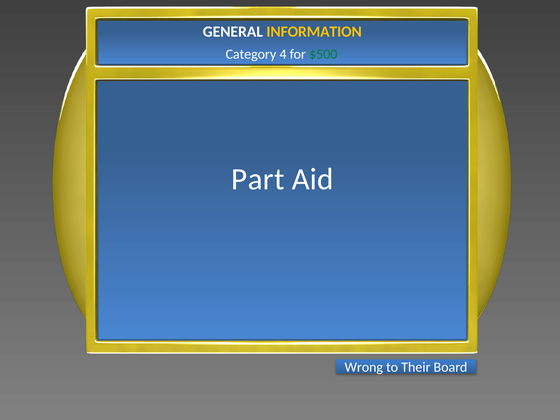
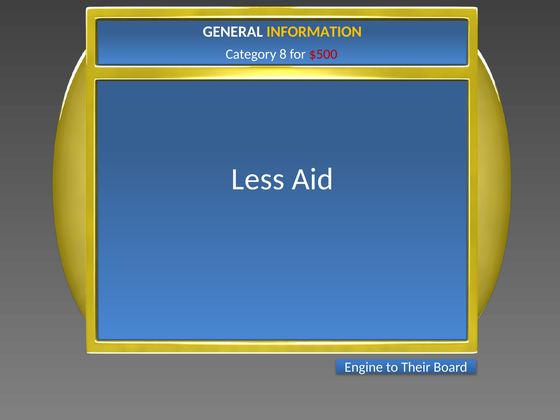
4: 4 -> 8 (283, 54)
$500 colour: green -> red (323, 54)
Part: Part -> Less (258, 179)
Wrong: Wrong -> Engine (364, 367)
